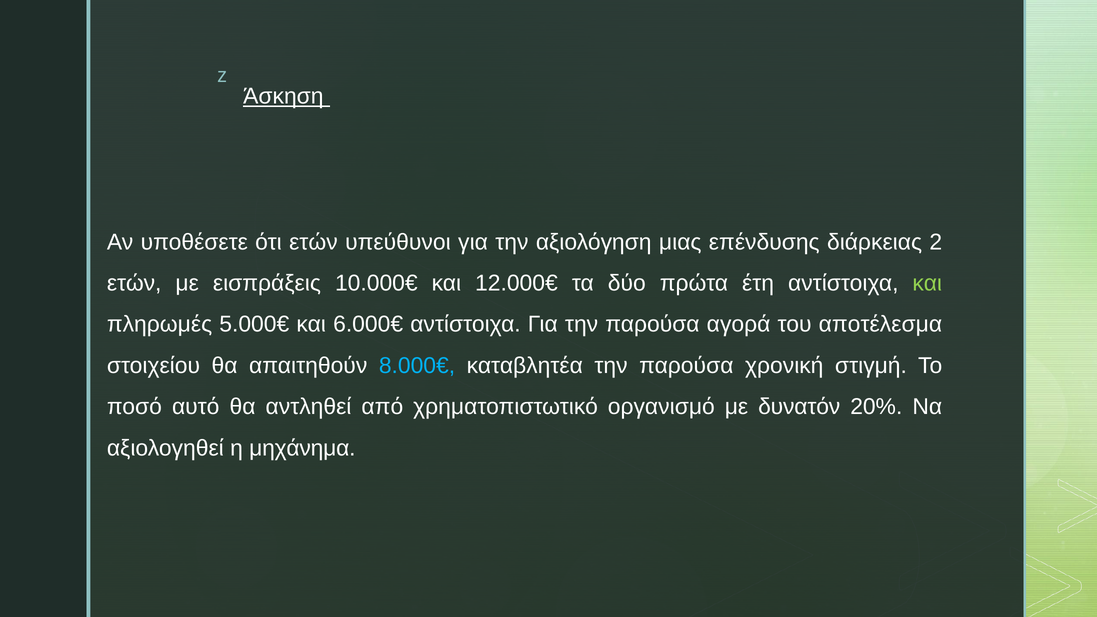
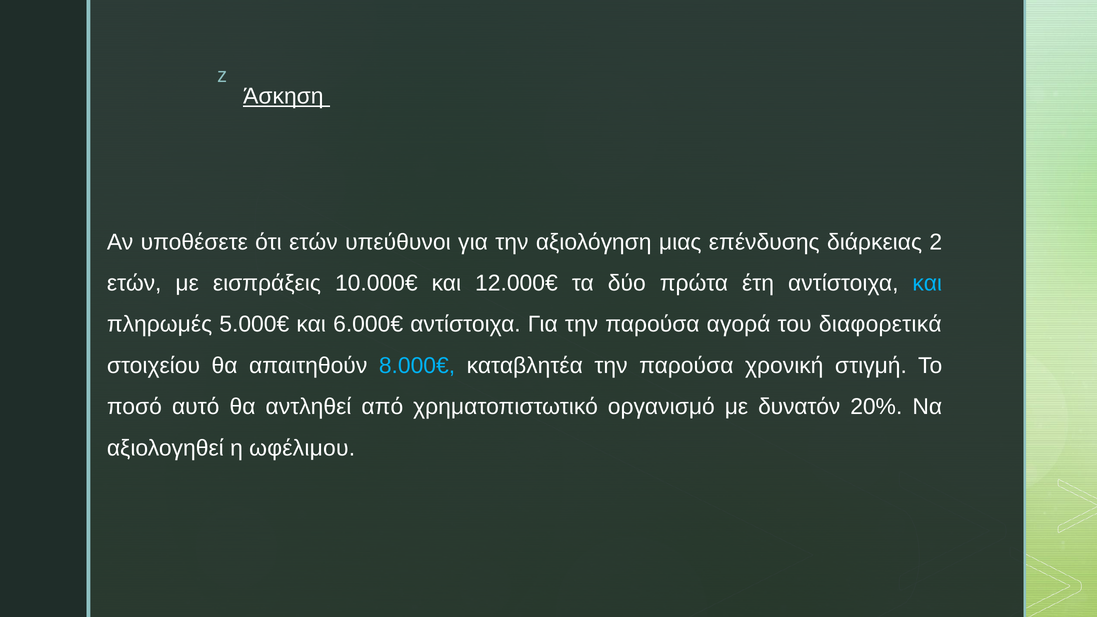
και colour: light green -> light blue (927, 283)
αποτέλεσμα: αποτέλεσμα -> διαφορετικά (880, 324)
μηχάνημα: μηχάνημα -> ωφέλιμου (302, 448)
